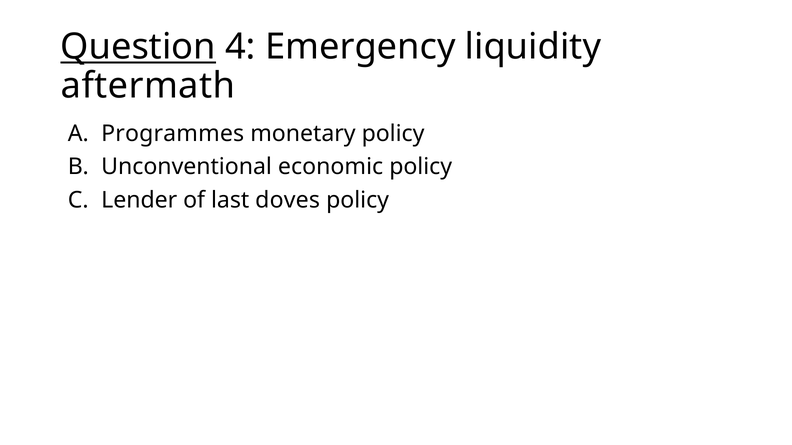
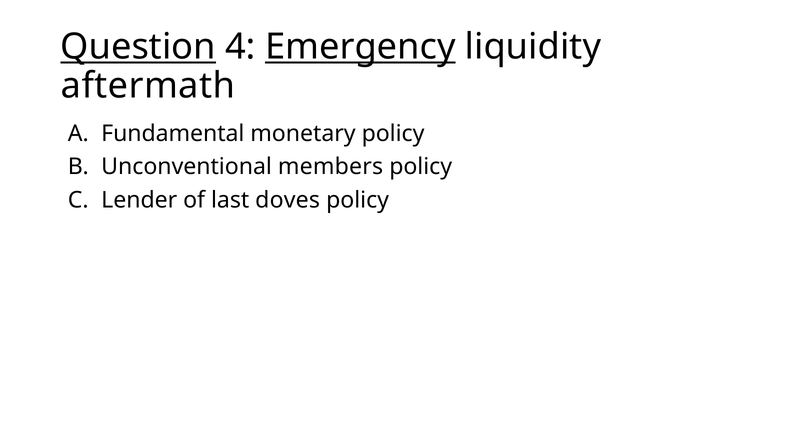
Emergency underline: none -> present (360, 47)
Programmes: Programmes -> Fundamental (173, 134)
economic: economic -> members (331, 167)
